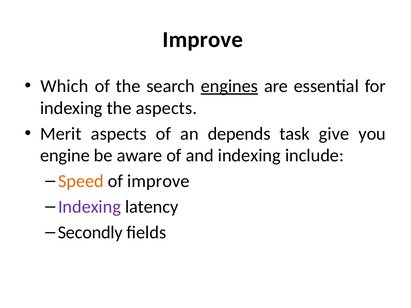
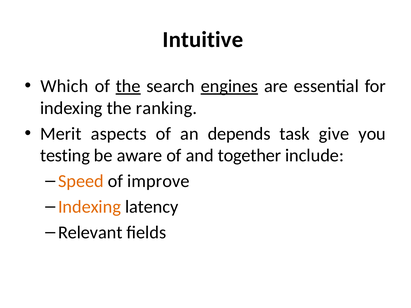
Improve: Improve -> Intuitive (203, 40)
the underline: none -> present (128, 86)
the aspects: aspects -> ranking (166, 108)
engine: engine -> testing (65, 156)
and indexing: indexing -> together (249, 156)
Indexing colour: purple -> orange (90, 207)
Secondly: Secondly -> Relevant (90, 233)
